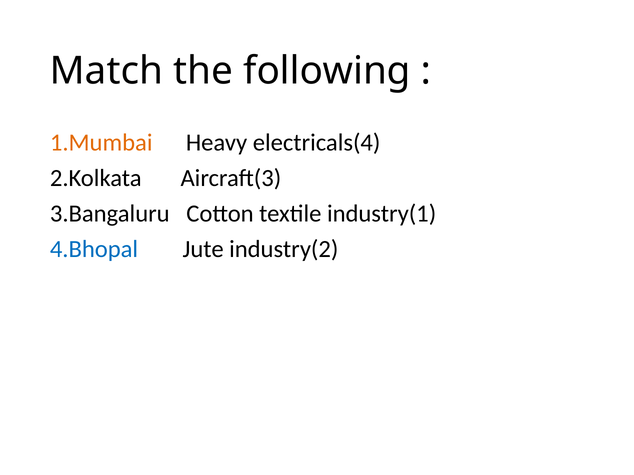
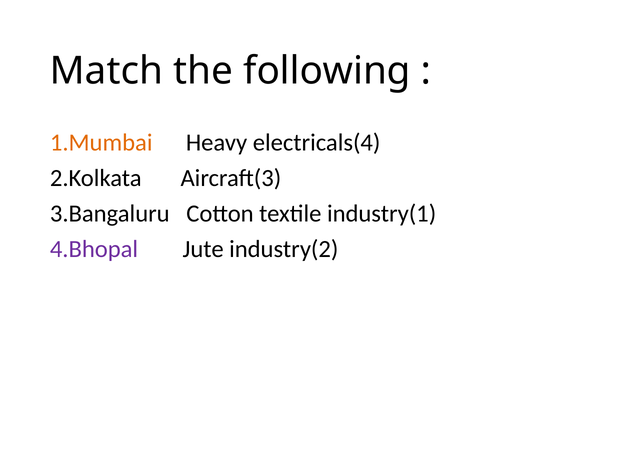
4.Bhopal colour: blue -> purple (94, 249)
